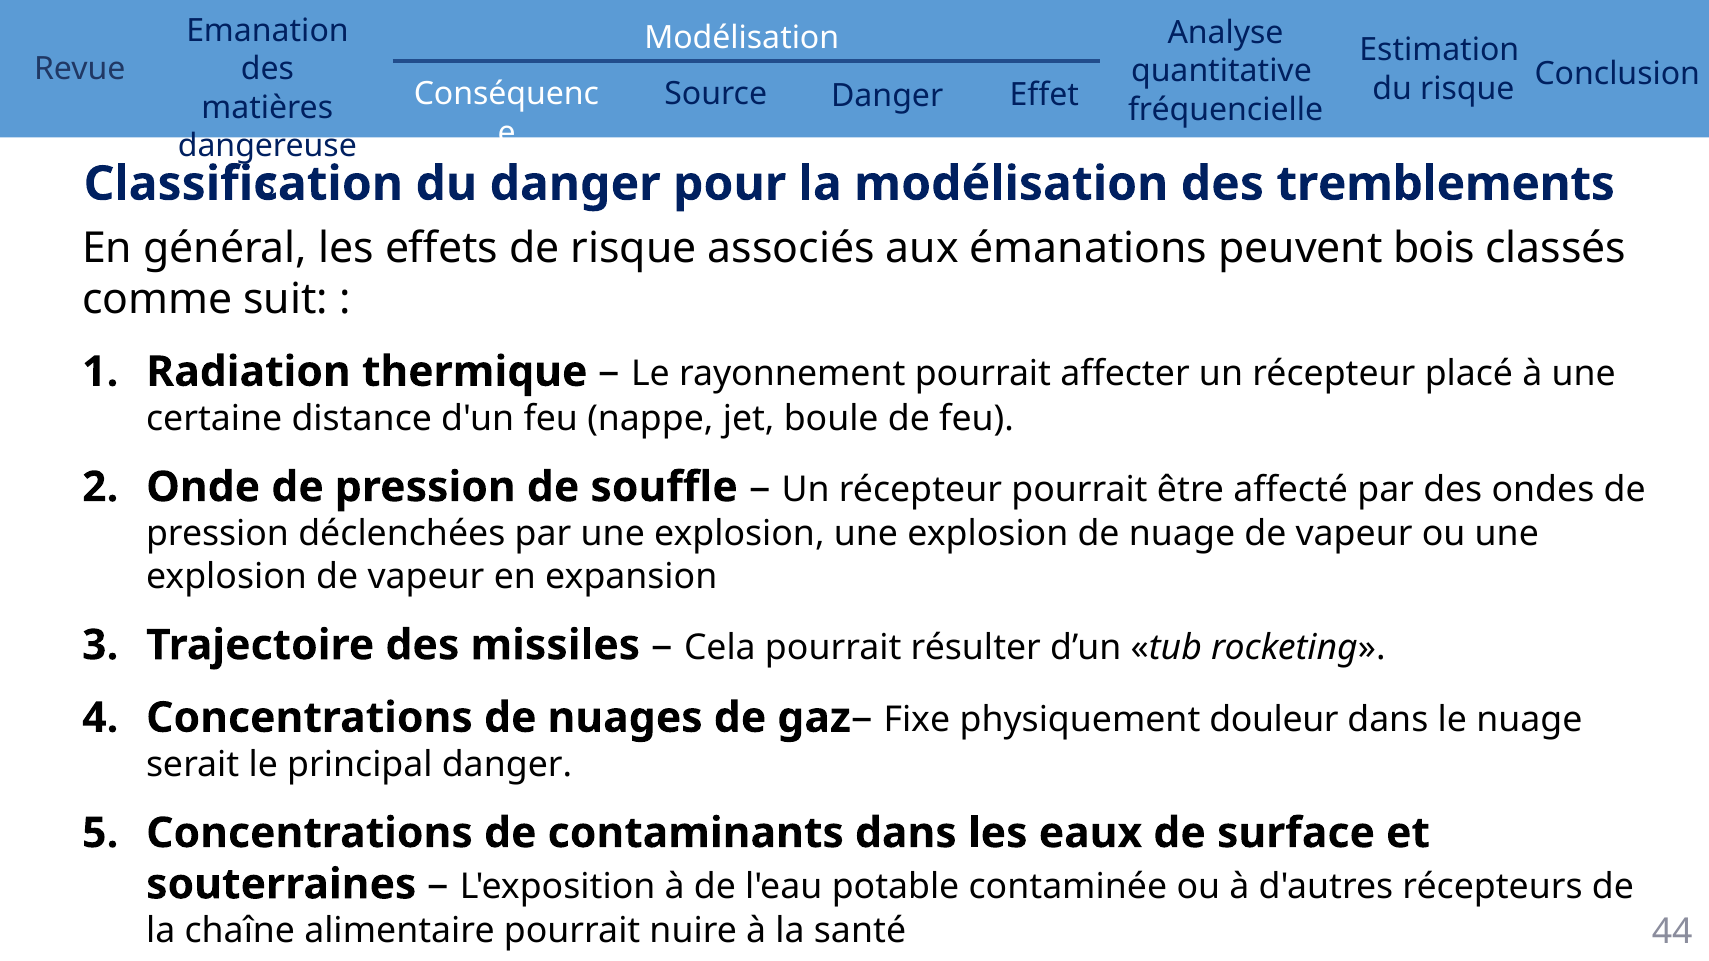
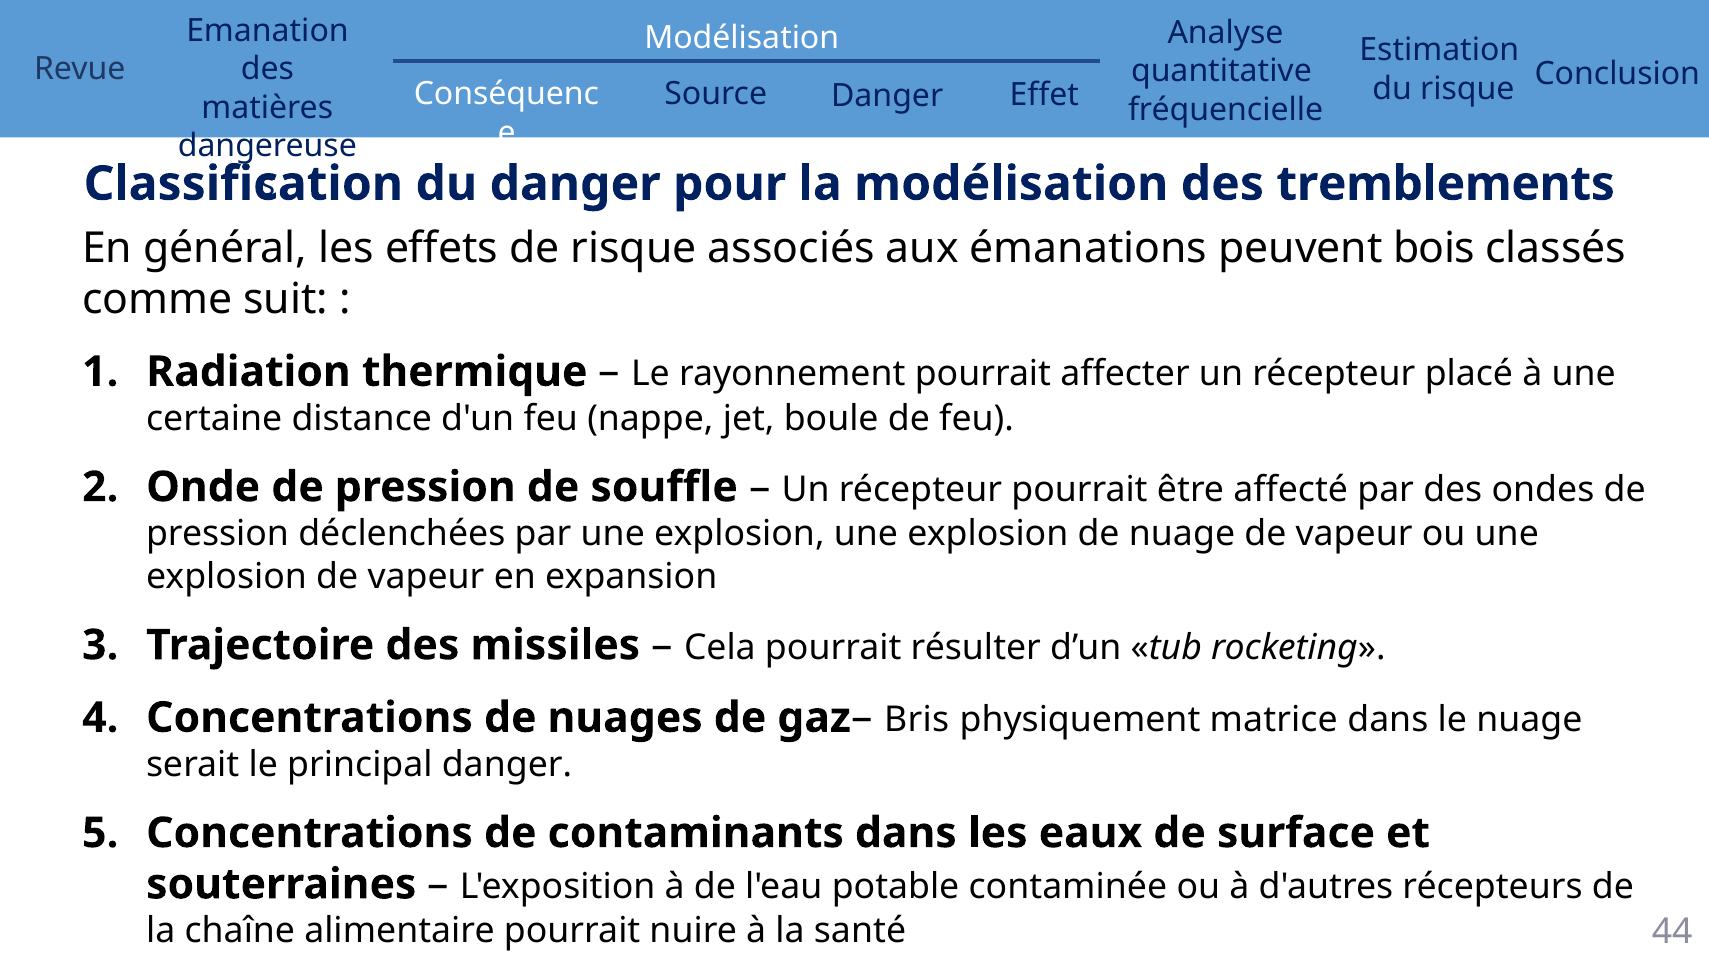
Fixe: Fixe -> Bris (917, 720)
douleur: douleur -> matrice (1274, 720)
